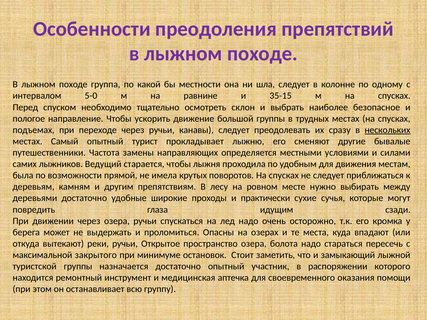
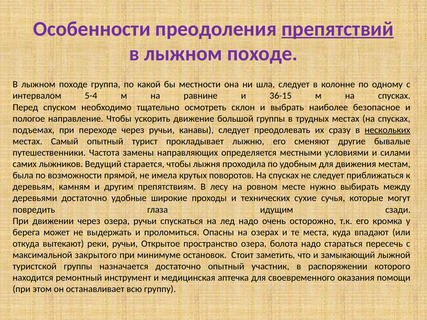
препятствий underline: none -> present (338, 29)
5-0: 5-0 -> 5-4 (91, 96)
35-15: 35-15 -> 36-15 (281, 96)
практически: практически -> технических (265, 198)
